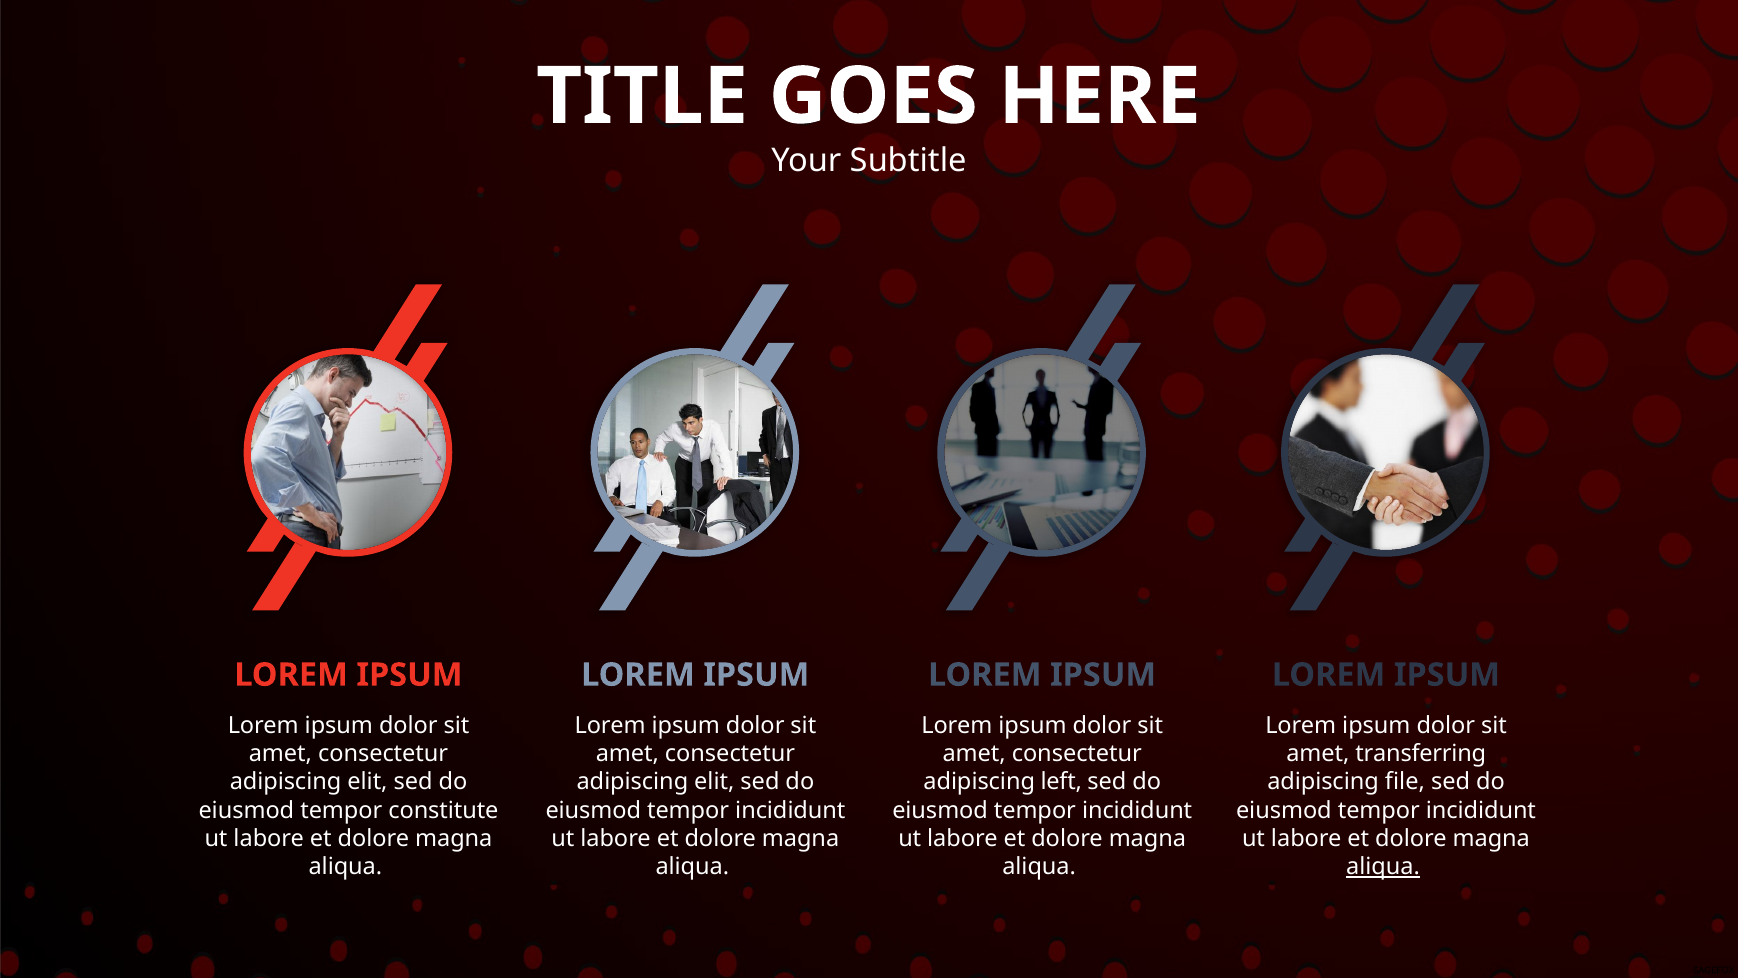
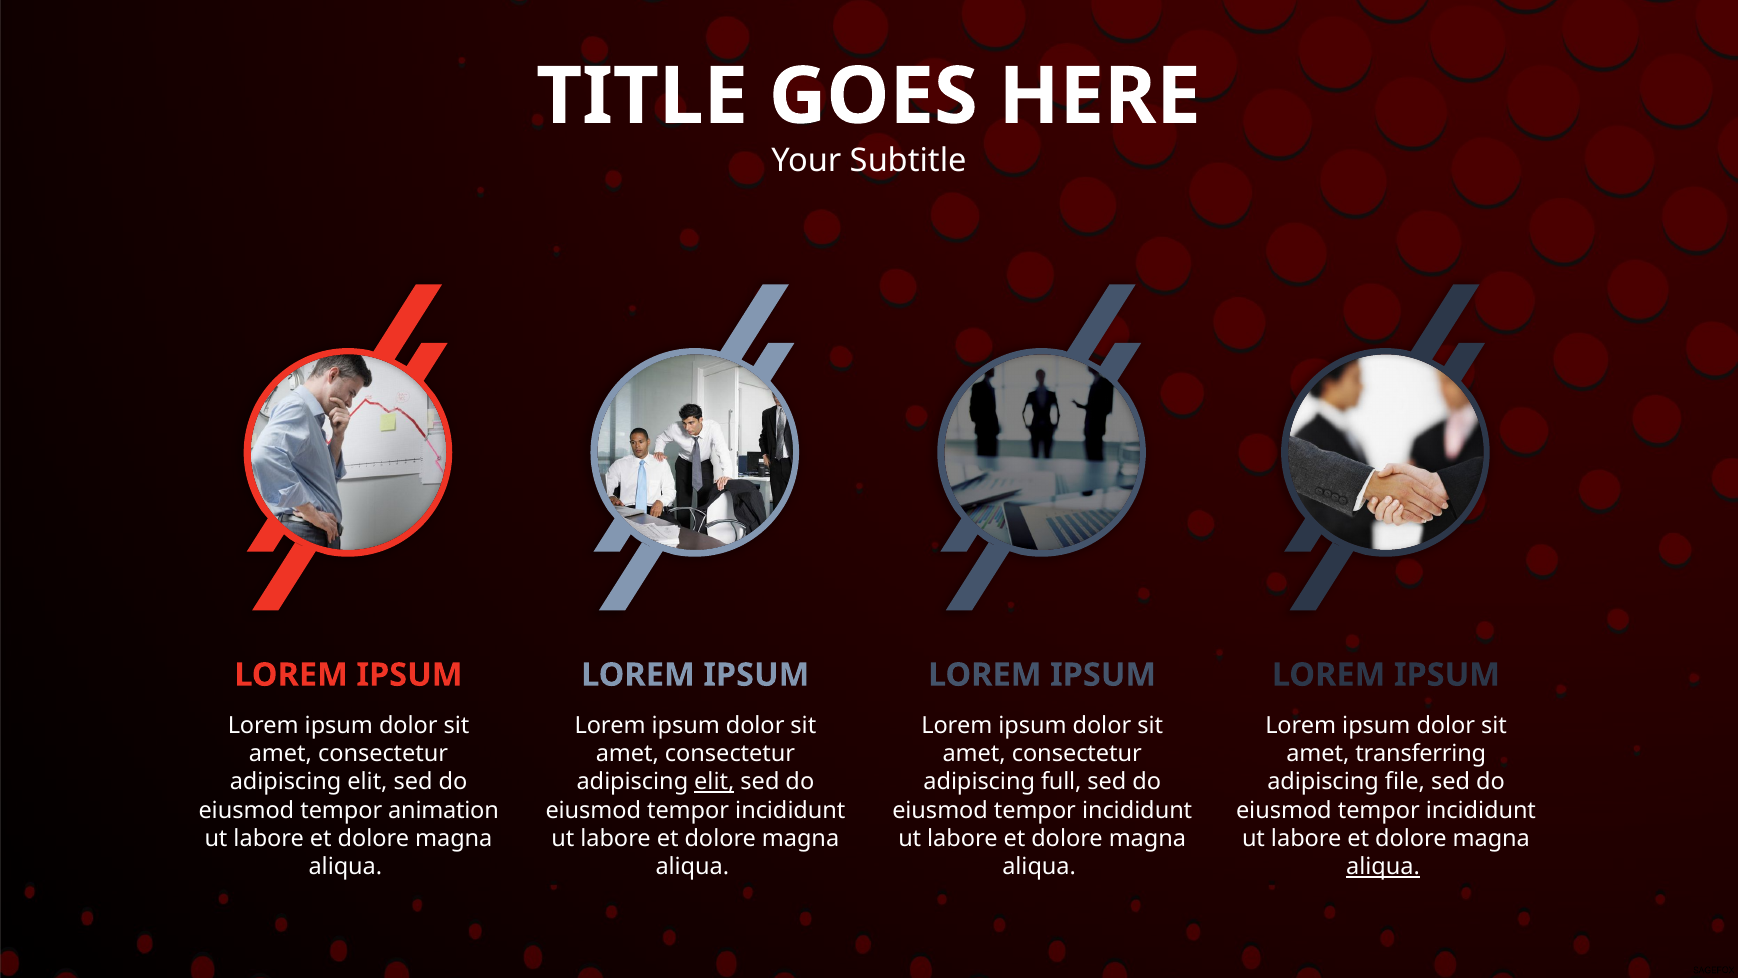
elit underline: none -> present (714, 782)
left: left -> full (1061, 782)
constitute: constitute -> animation (444, 810)
